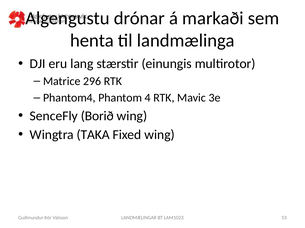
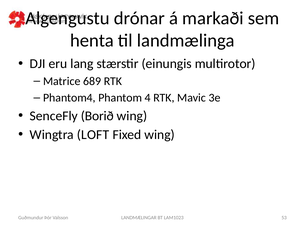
296: 296 -> 689 (92, 81)
TAKA: TAKA -> LOFT (93, 135)
